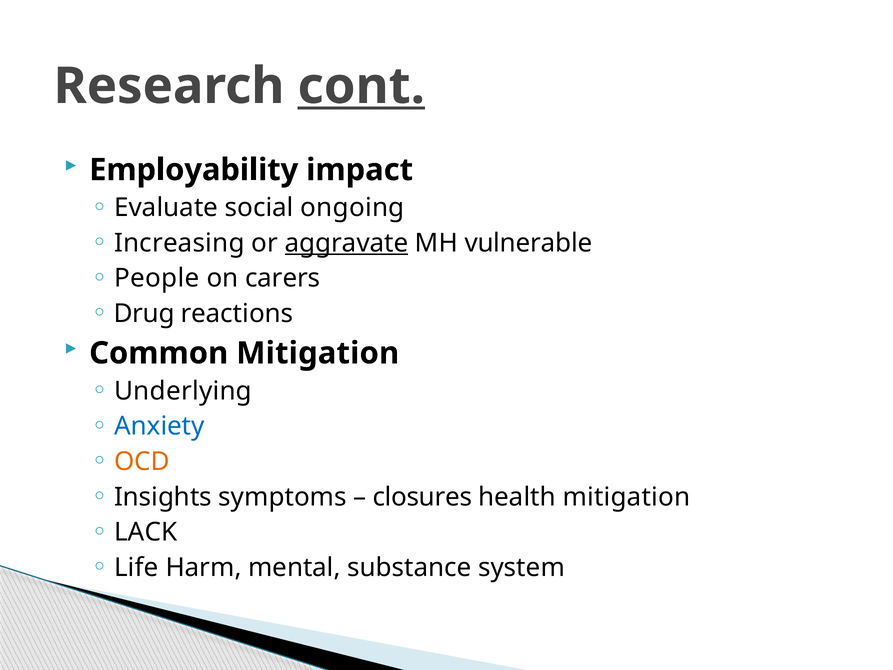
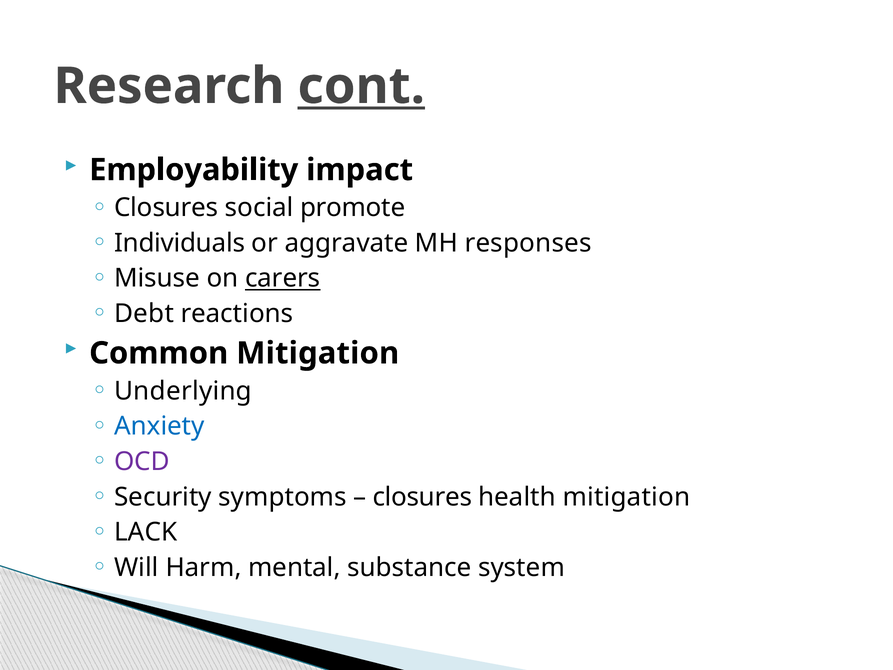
Evaluate: Evaluate -> Closures (166, 208)
ongoing: ongoing -> promote (353, 208)
Increasing: Increasing -> Individuals (180, 243)
aggravate underline: present -> none (347, 243)
vulnerable: vulnerable -> responses (528, 243)
People: People -> Misuse (157, 278)
carers underline: none -> present (283, 278)
Drug: Drug -> Debt (144, 314)
OCD colour: orange -> purple (142, 461)
Insights: Insights -> Security (163, 497)
Life: Life -> Will (136, 567)
